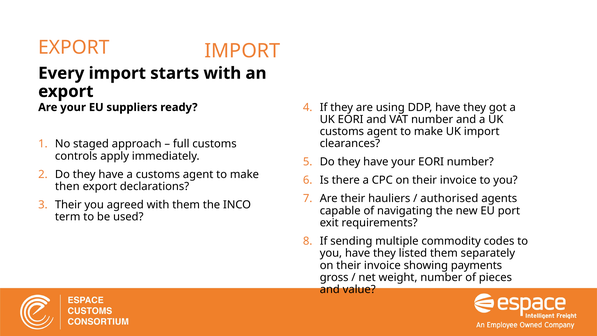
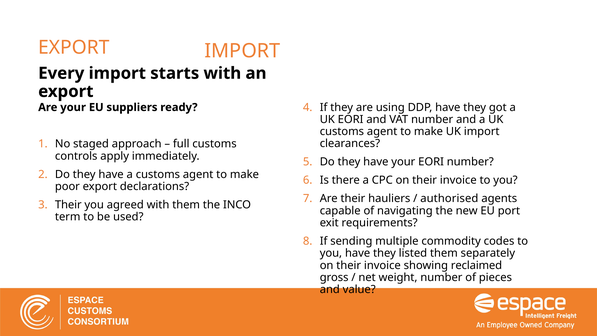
then: then -> poor (67, 186)
payments: payments -> reclaimed (476, 265)
